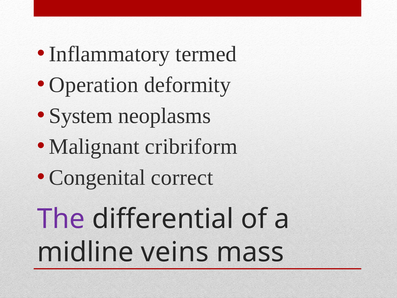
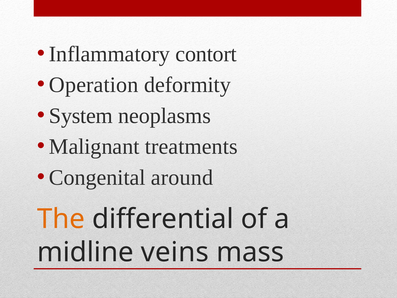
termed: termed -> contort (206, 54)
cribriform: cribriform -> treatments (191, 147)
correct: correct -> around (182, 177)
The colour: purple -> orange (61, 219)
